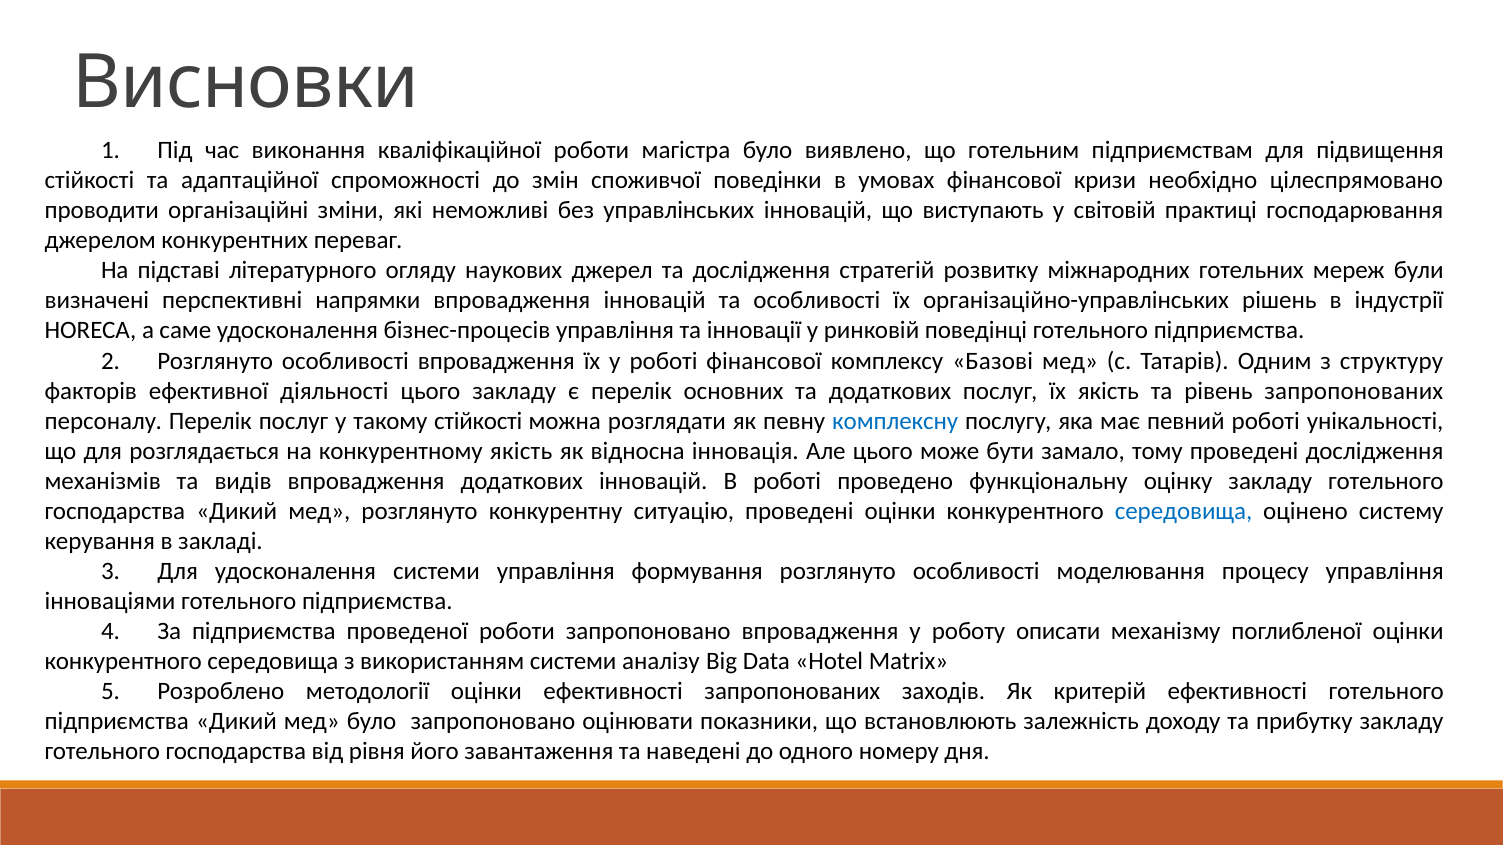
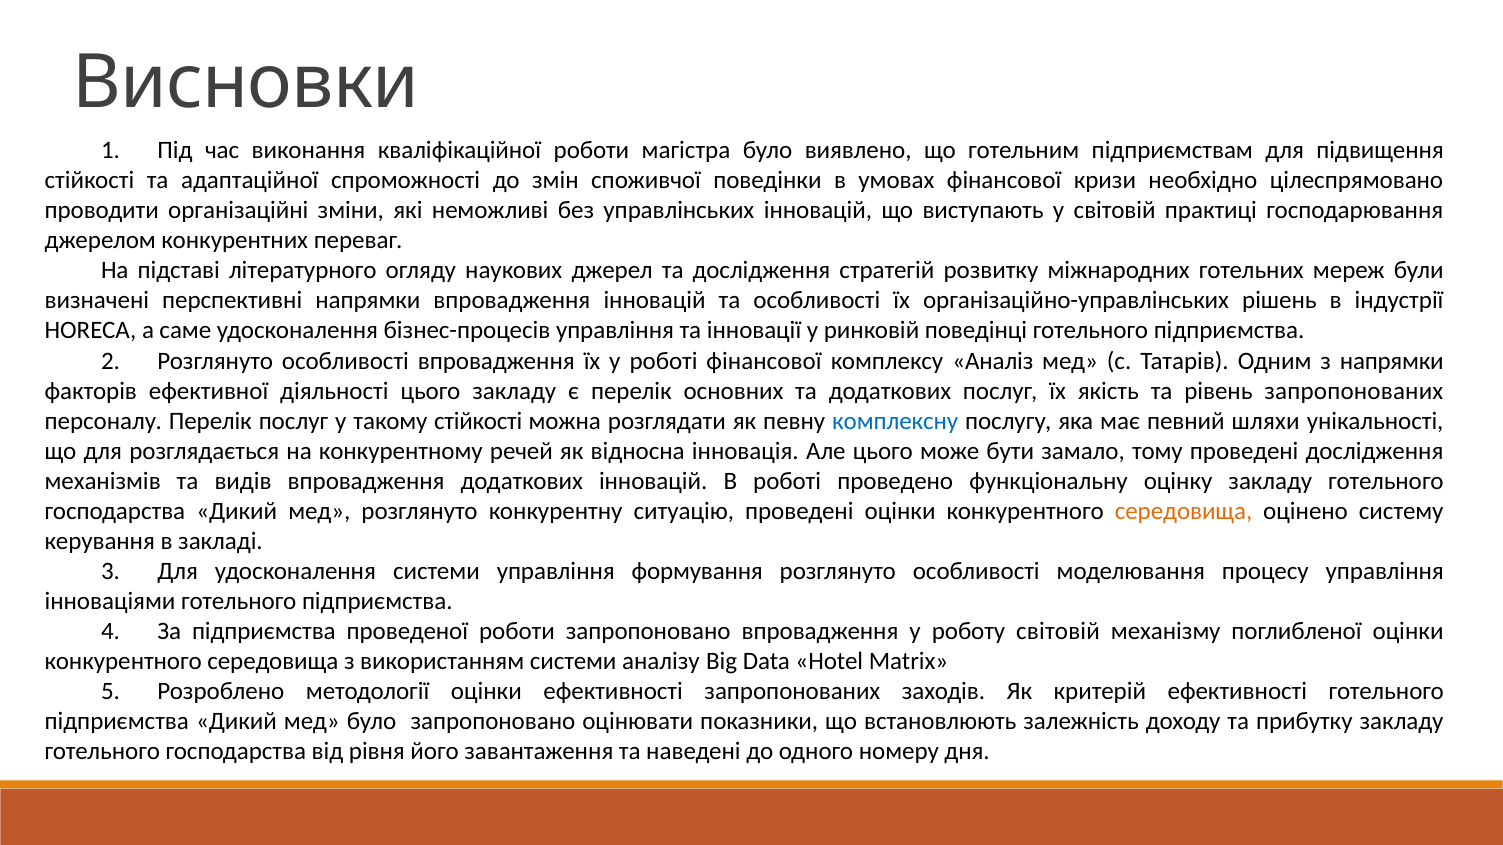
Базові: Базові -> Аналіз (993, 361)
з структуру: структуру -> напрямки (1392, 361)
певний роботі: роботі -> шляхи (1266, 421)
конкурентному якість: якість -> речей (521, 451)
середовища colour: blue -> orange (1184, 511)
роботу описати: описати -> світовій (1058, 631)
